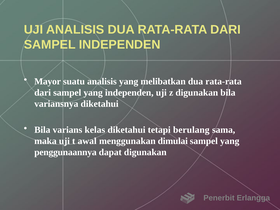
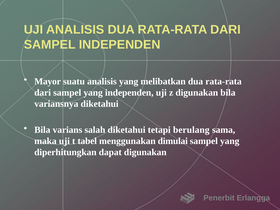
kelas: kelas -> salah (95, 130)
awal: awal -> tabel (87, 141)
penggunaannya: penggunaannya -> diperhitungkan (65, 152)
